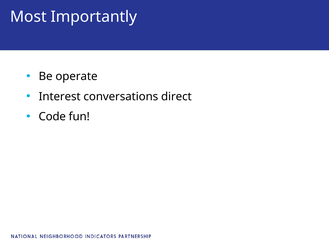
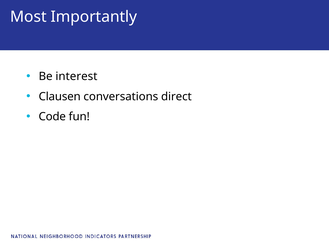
operate: operate -> interest (76, 76)
Interest: Interest -> Clausen (60, 96)
